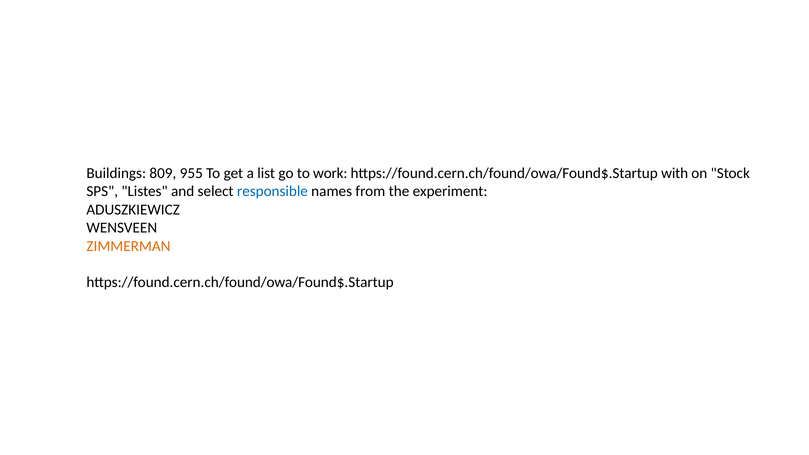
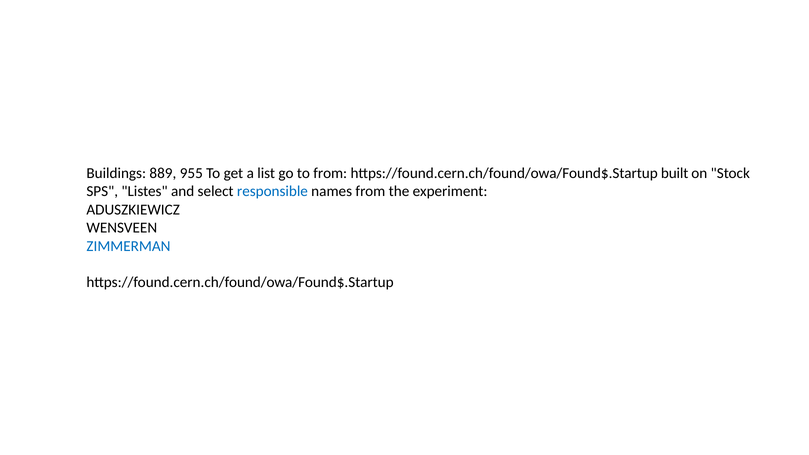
809: 809 -> 889 (163, 173)
to work: work -> from (330, 173)
with: with -> built (675, 173)
ZIMMERMAN colour: orange -> blue (128, 246)
